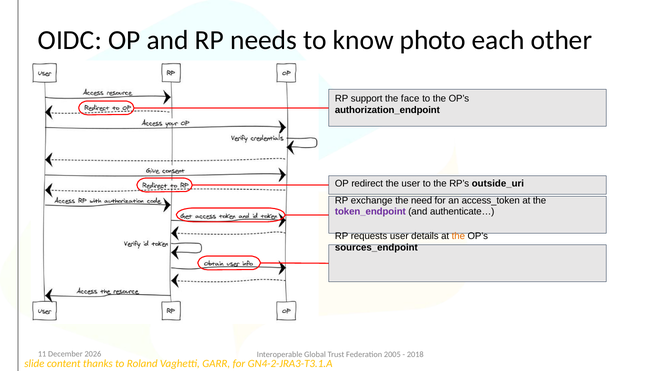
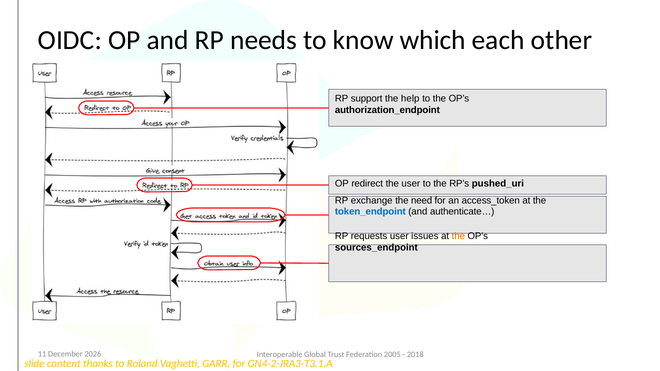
photo: photo -> which (433, 40)
face: face -> help (410, 99)
outside_uri: outside_uri -> pushed_uri (498, 183)
token_endpoint colour: purple -> blue (370, 212)
details: details -> issues (425, 236)
